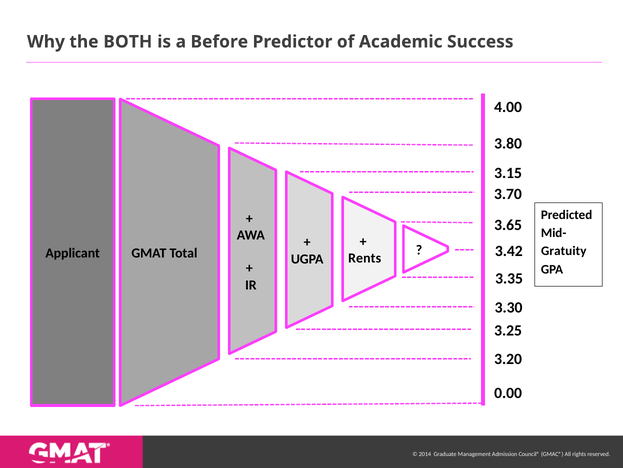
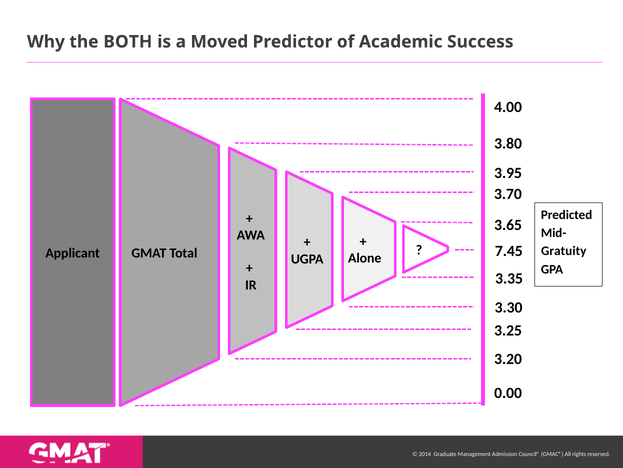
Before: Before -> Moved (219, 42)
3.15: 3.15 -> 3.95 (508, 173)
3.42: 3.42 -> 7.45 (509, 251)
Rents: Rents -> Alone (365, 258)
